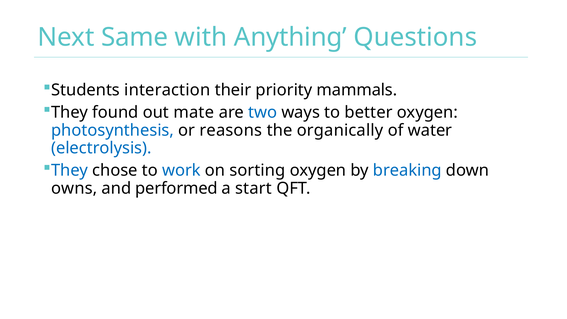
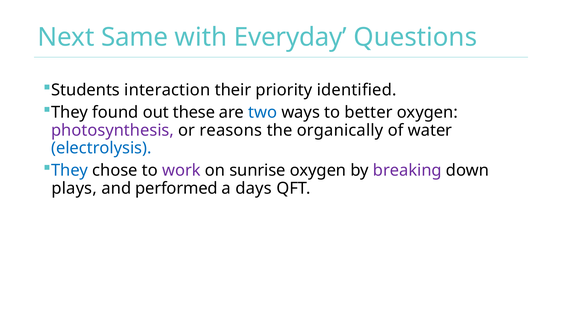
Anything: Anything -> Everyday (290, 37)
mammals: mammals -> identified (357, 90)
mate: mate -> these (194, 112)
photosynthesis colour: blue -> purple (113, 130)
work colour: blue -> purple (181, 170)
sorting: sorting -> sunrise (257, 170)
breaking colour: blue -> purple (407, 170)
owns: owns -> plays (74, 188)
start: start -> days (254, 188)
